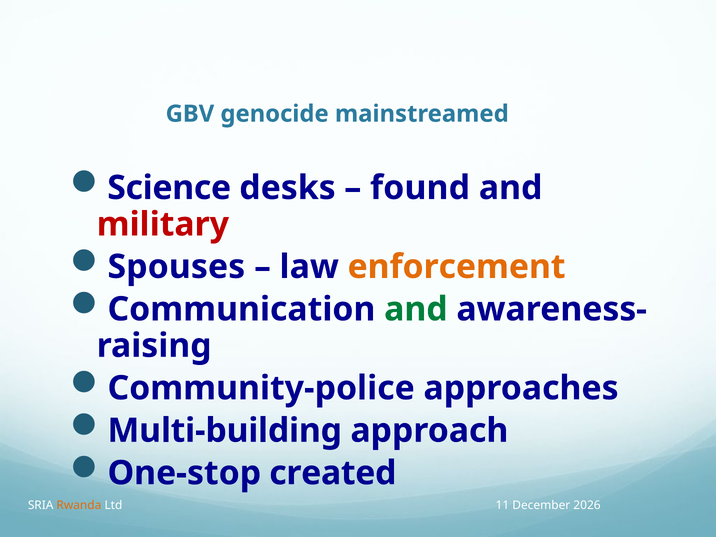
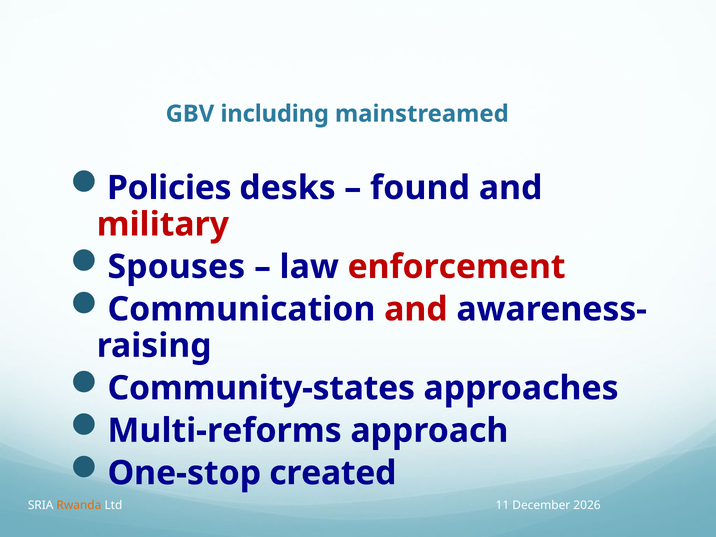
genocide: genocide -> including (275, 114)
Science: Science -> Policies (169, 188)
enforcement colour: orange -> red (457, 267)
and colour: green -> red (416, 309)
Community-police: Community-police -> Community-states (261, 388)
Multi-building: Multi-building -> Multi-reforms (225, 431)
